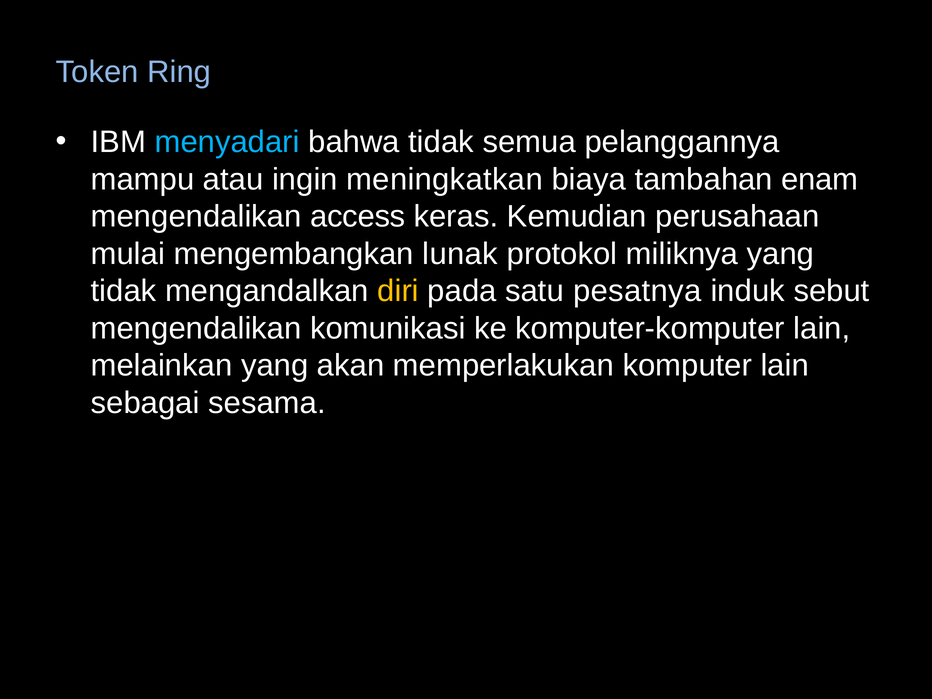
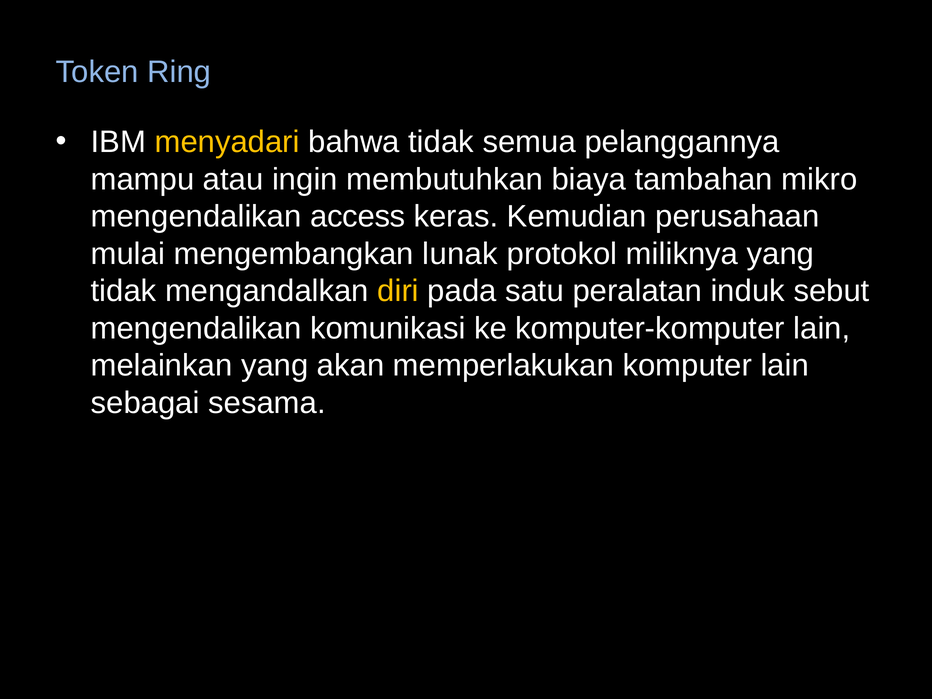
menyadari colour: light blue -> yellow (227, 142)
meningkatkan: meningkatkan -> membutuhkan (445, 179)
enam: enam -> mikro (819, 179)
pesatnya: pesatnya -> peralatan (637, 291)
